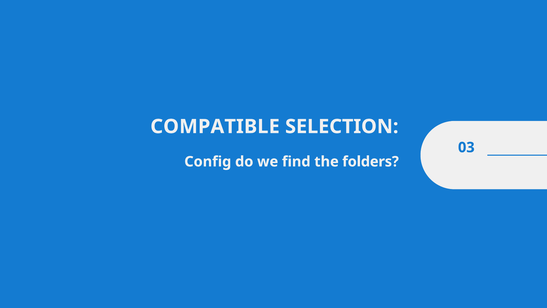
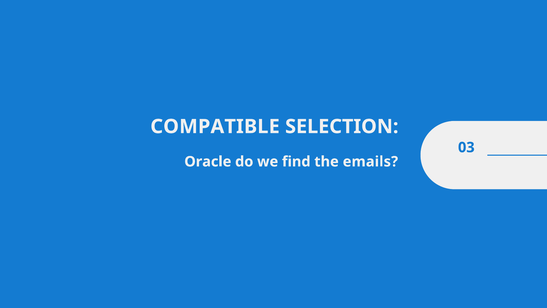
Config: Config -> Oracle (208, 161)
folders: folders -> emails (370, 161)
